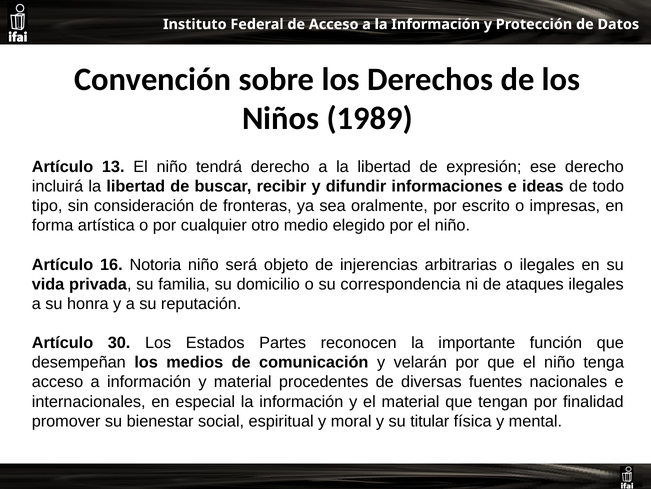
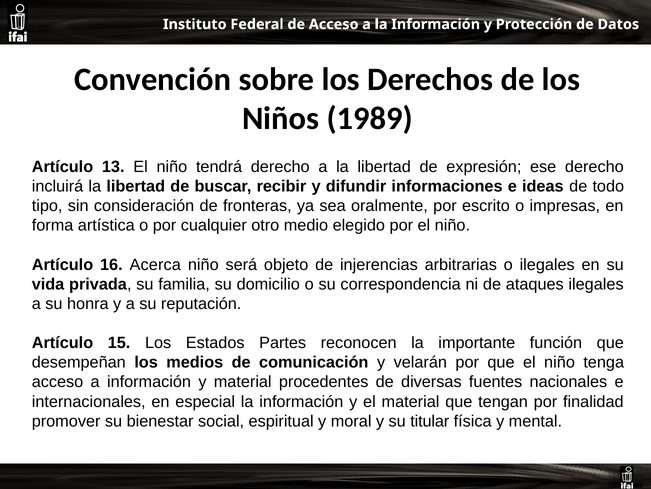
Notoria: Notoria -> Acerca (155, 264)
30: 30 -> 15 (119, 342)
